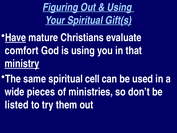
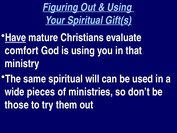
ministry underline: present -> none (22, 64)
cell: cell -> will (92, 79)
listed: listed -> those (17, 105)
